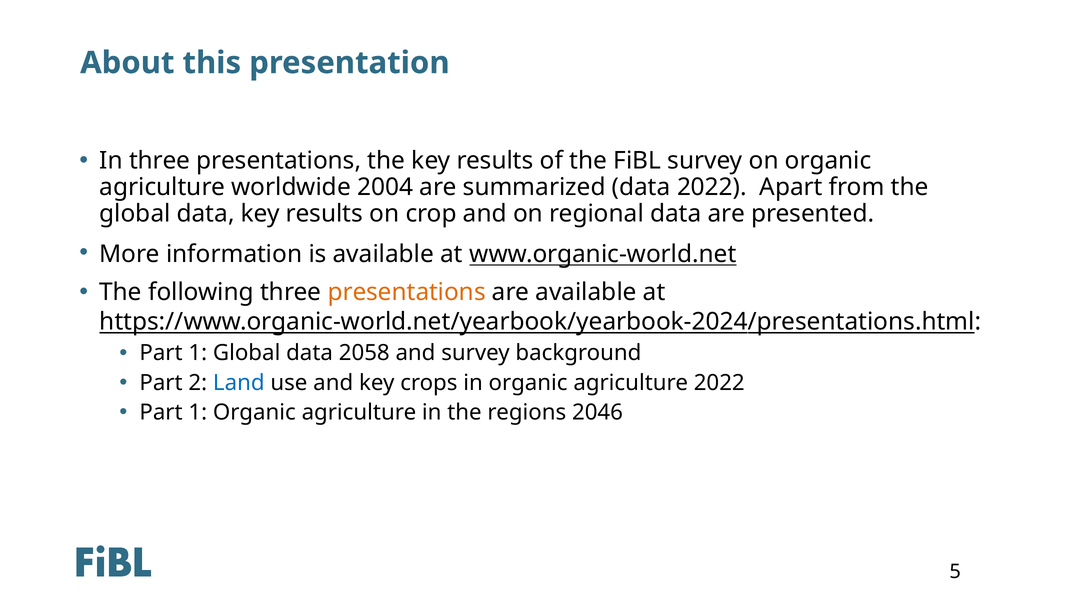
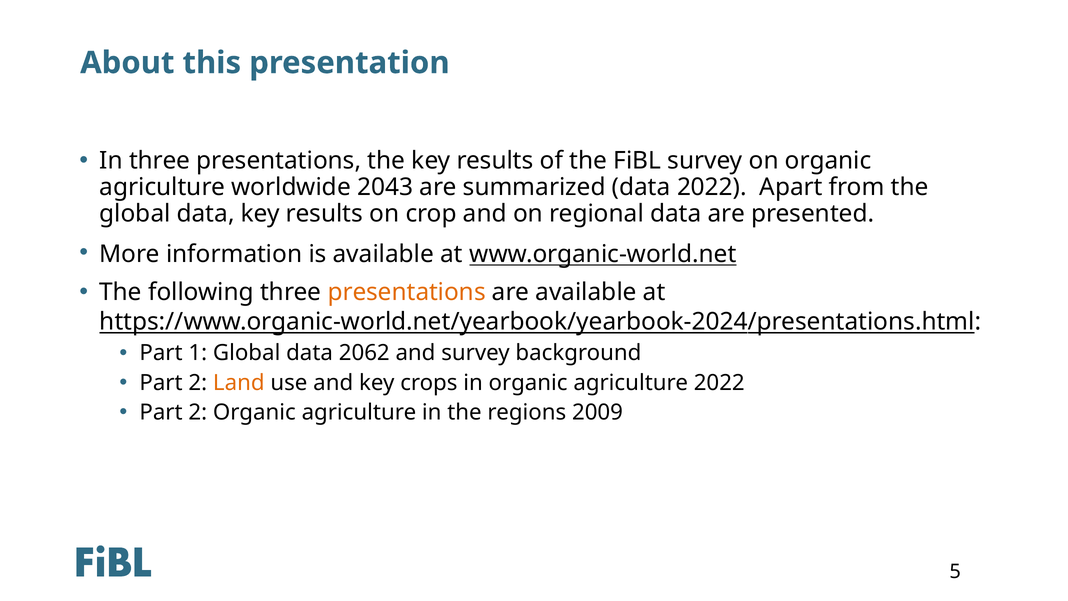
2004: 2004 -> 2043 (385, 187)
2058: 2058 -> 2062 (364, 353)
Land colour: blue -> orange (239, 383)
1: 1 -> 2 (198, 412)
2046: 2046 -> 2009 (597, 412)
